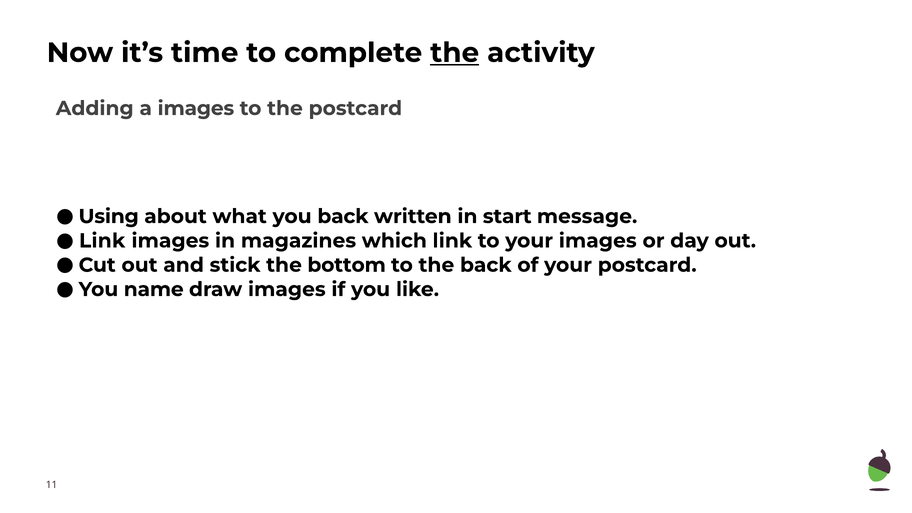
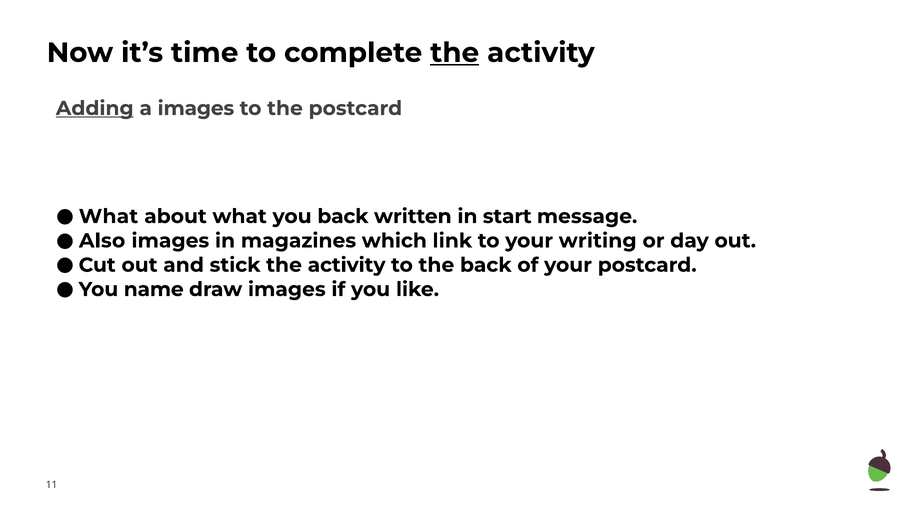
Adding underline: none -> present (95, 108)
Using: Using -> What (108, 216)
Link: Link -> Also (102, 241)
your images: images -> writing (598, 241)
stick the bottom: bottom -> activity (347, 265)
